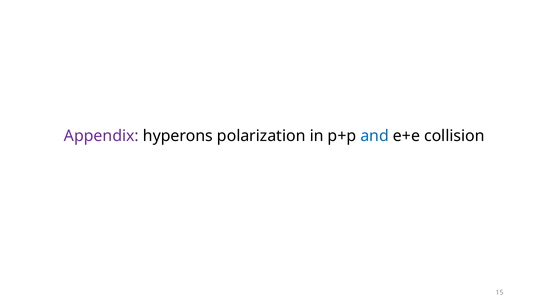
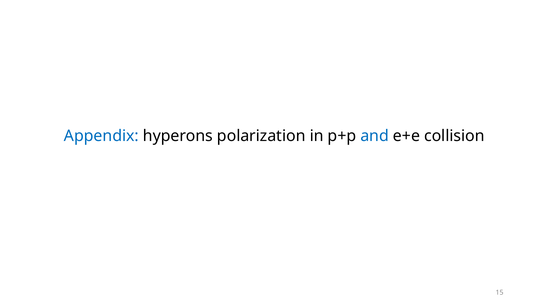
Appendix colour: purple -> blue (101, 136)
